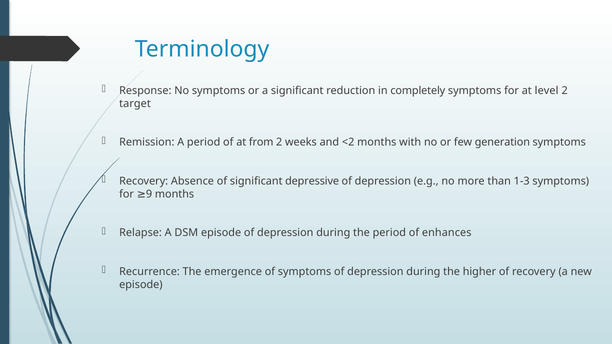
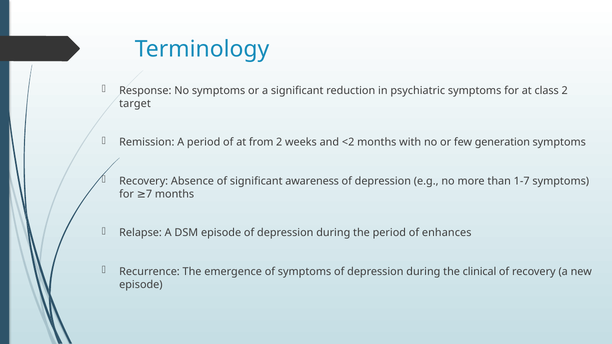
completely: completely -> psychiatric (418, 91)
level: level -> class (547, 91)
depressive: depressive -> awareness (312, 181)
1-3: 1-3 -> 1-7 (522, 181)
9: 9 -> 7 (149, 194)
higher: higher -> clinical (479, 272)
